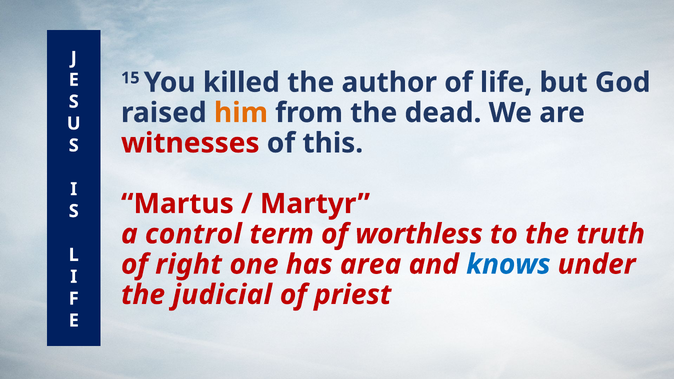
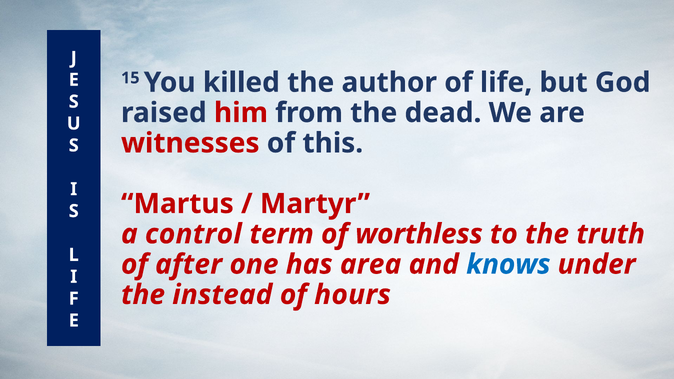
him colour: orange -> red (241, 113)
right: right -> after (189, 264)
judicial: judicial -> instead (222, 295)
priest: priest -> hours (353, 295)
